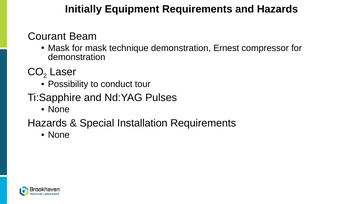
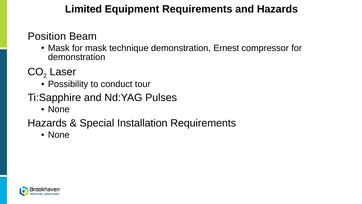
Initially: Initially -> Limited (84, 9)
Courant: Courant -> Position (47, 36)
